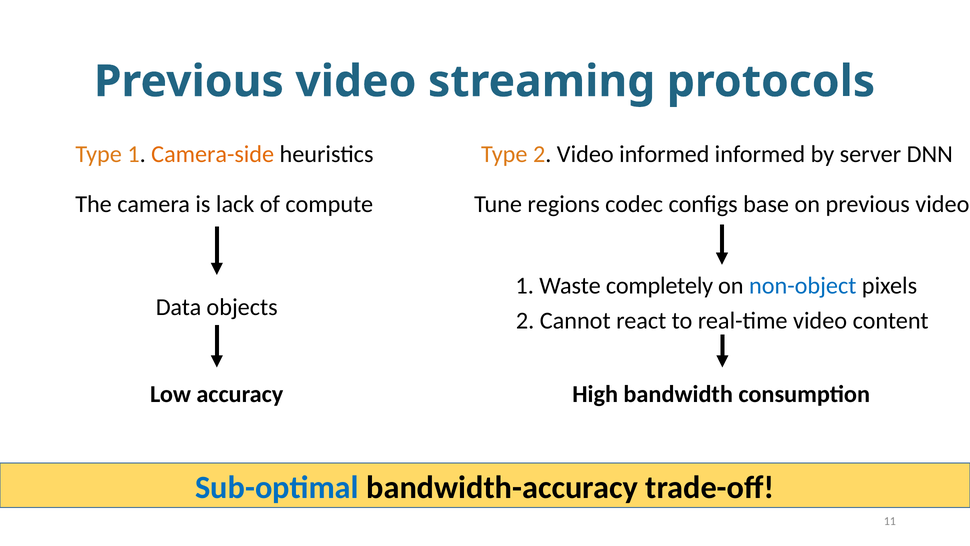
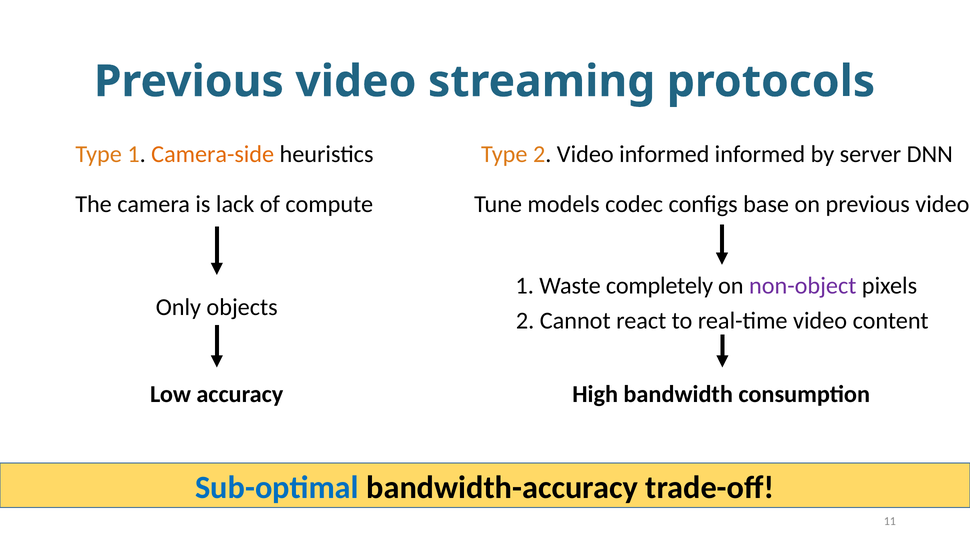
regions: regions -> models (564, 204)
non-object colour: blue -> purple (803, 286)
Data: Data -> Only (178, 307)
